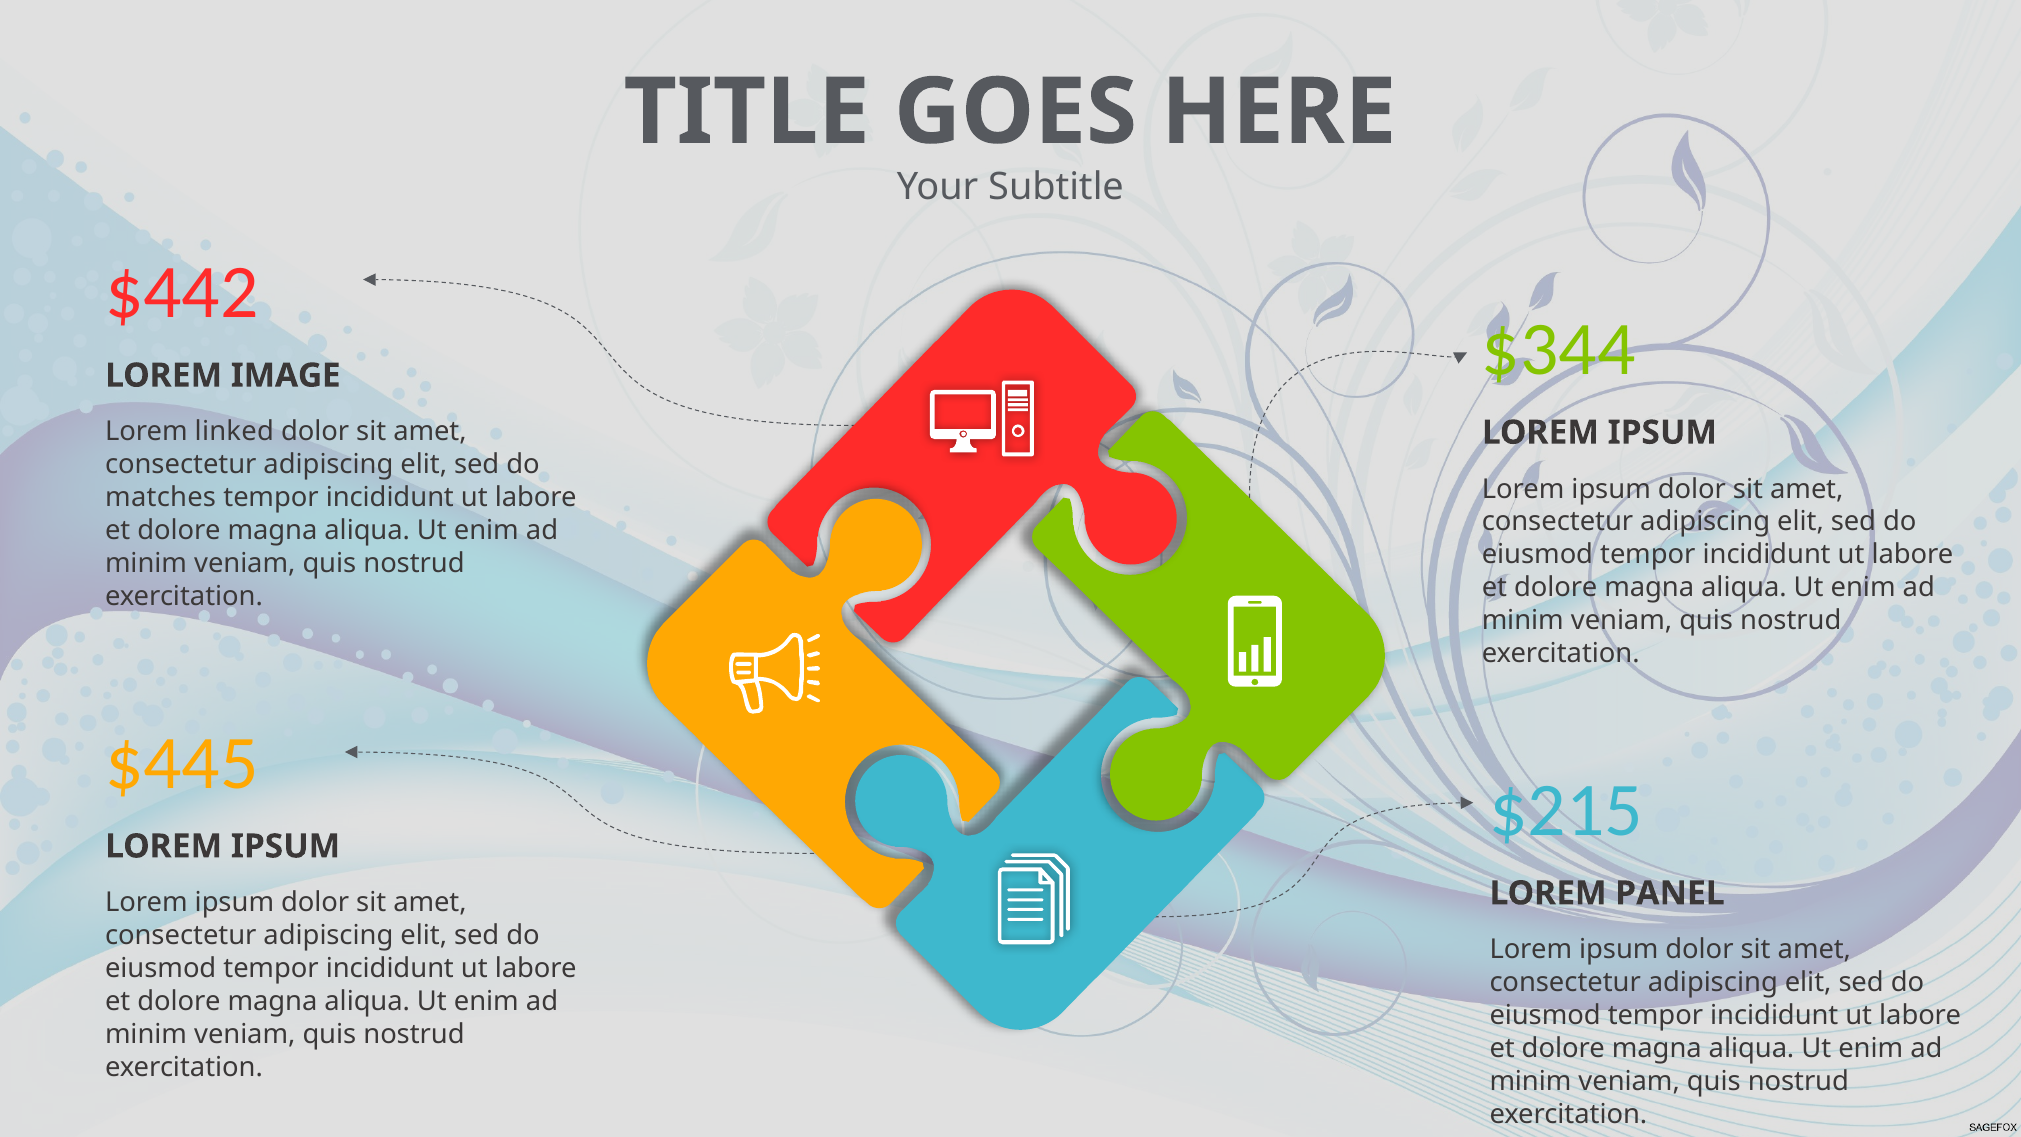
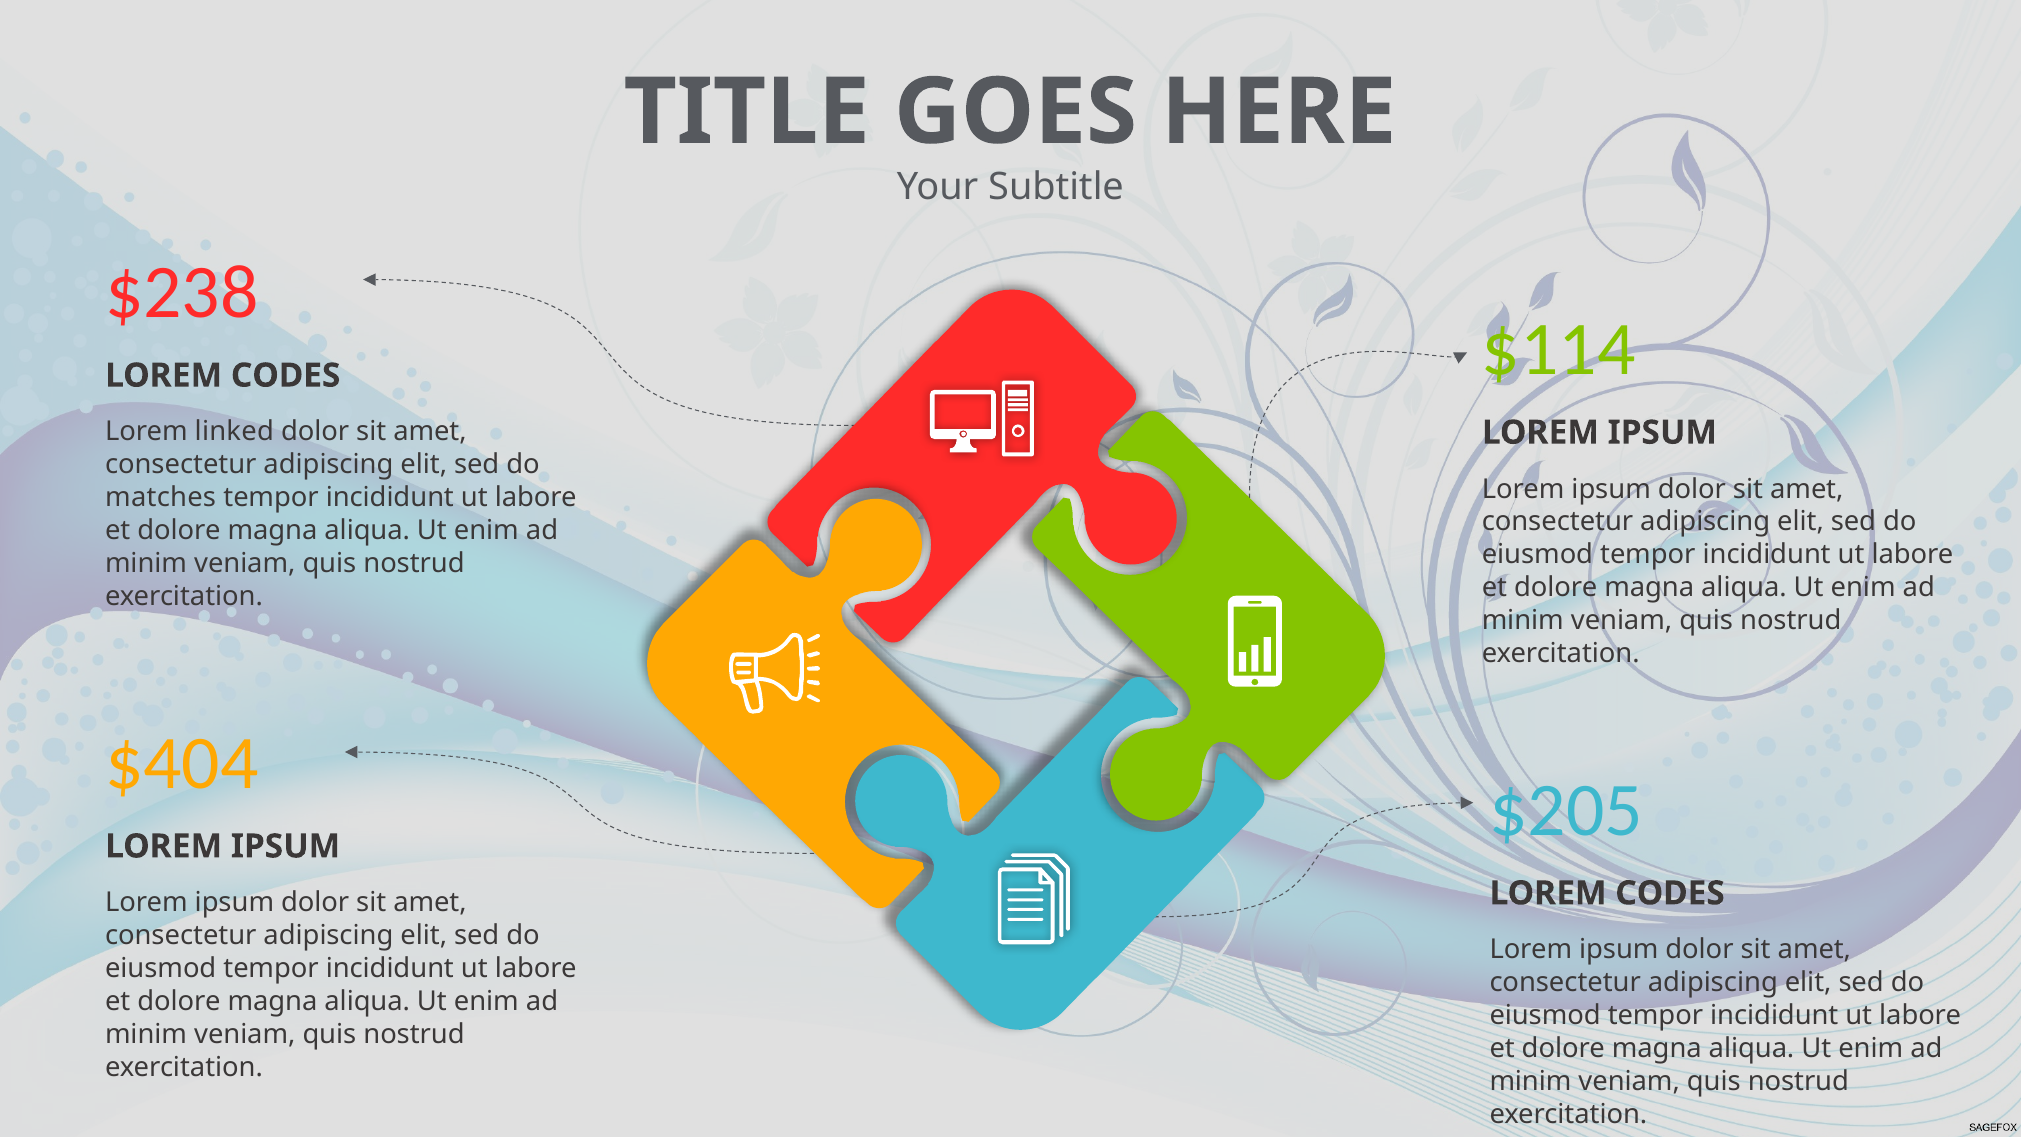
$442: $442 -> $238 (182, 293)
$344: $344 -> $114 (1559, 350)
IMAGE: IMAGE -> CODES (286, 375)
$445: $445 -> $404 (182, 763)
$215: $215 -> $205 (1566, 810)
PANEL: PANEL -> CODES (1670, 893)
